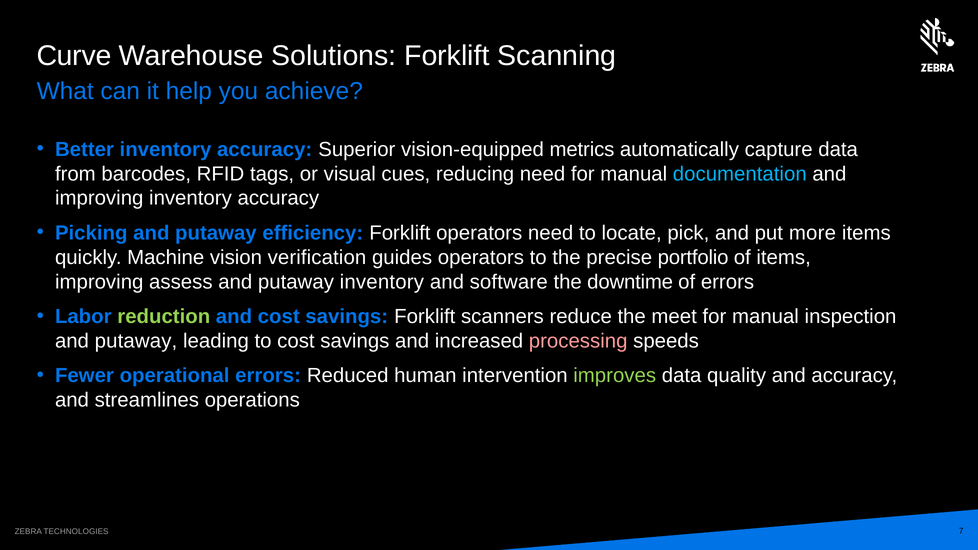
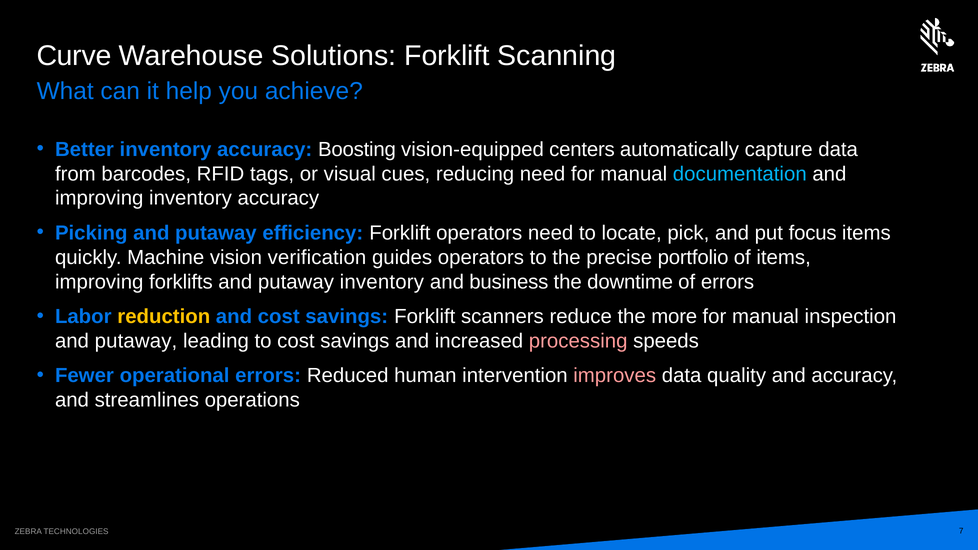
Superior: Superior -> Boosting (357, 149)
metrics: metrics -> centers (582, 149)
more: more -> focus (813, 233)
assess: assess -> forklifts (181, 282)
software: software -> business (509, 282)
reduction colour: light green -> yellow (164, 317)
meet: meet -> more (674, 317)
improves colour: light green -> pink (615, 376)
